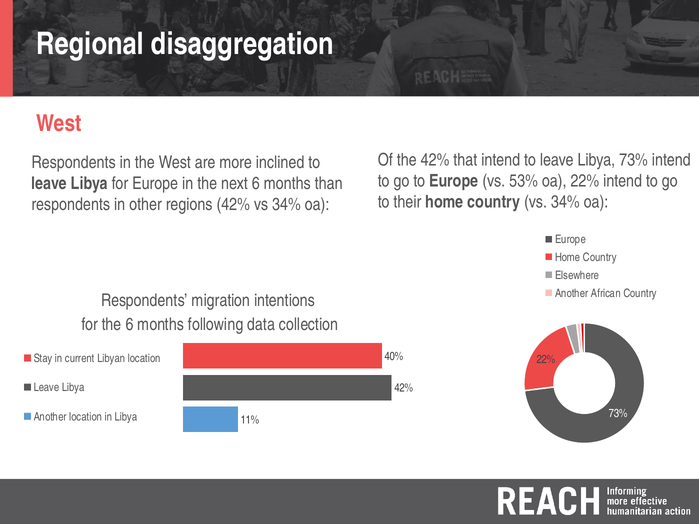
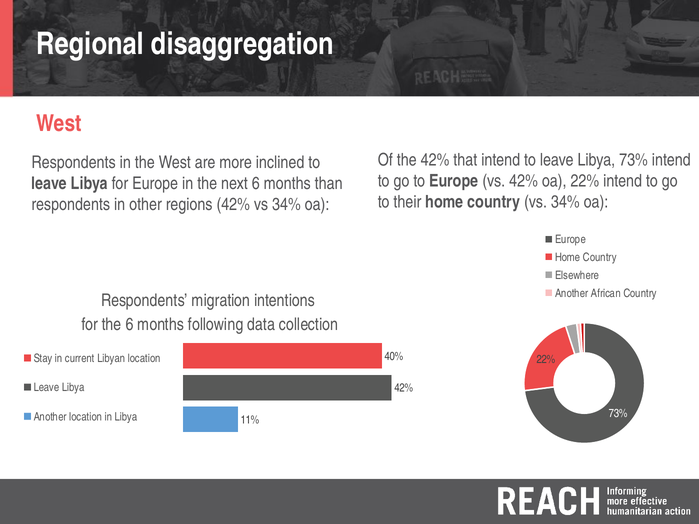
vs 53%: 53% -> 42% (524, 181)
